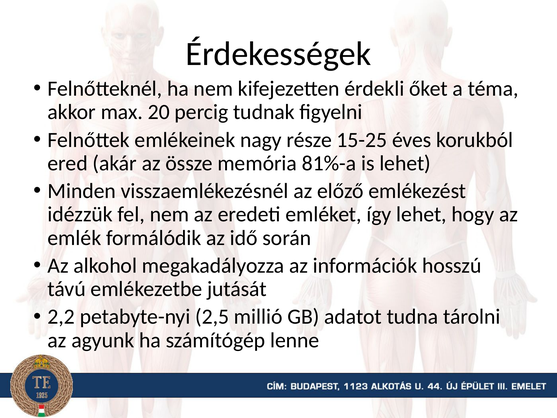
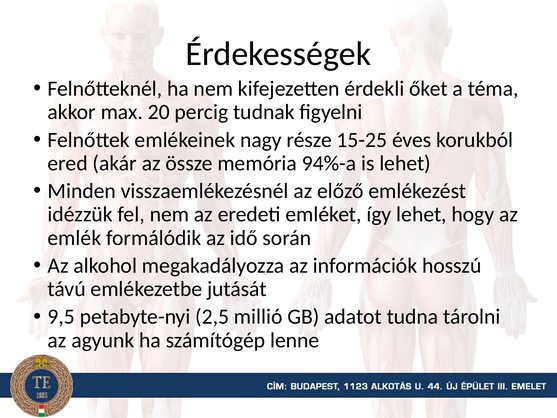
81%-a: 81%-a -> 94%-a (329, 163)
2,2: 2,2 -> 9,5 (61, 317)
